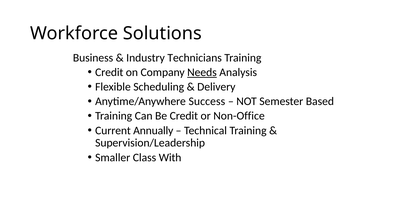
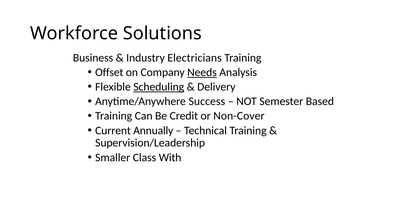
Technicians: Technicians -> Electricians (195, 58)
Credit: Credit -> Offset (109, 72)
Scheduling underline: none -> present (159, 87)
Non-Office: Non-Office -> Non-Cover (239, 116)
